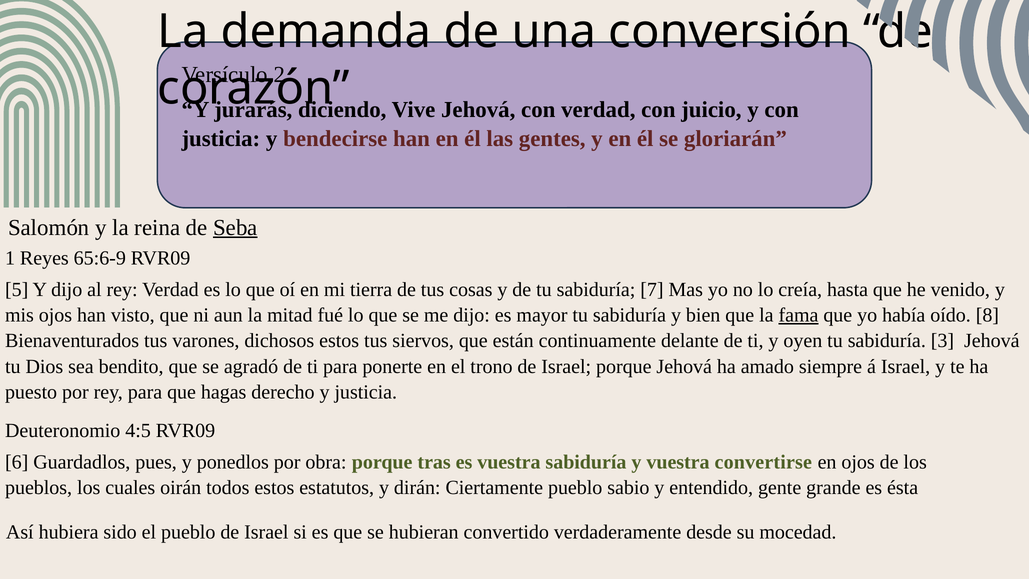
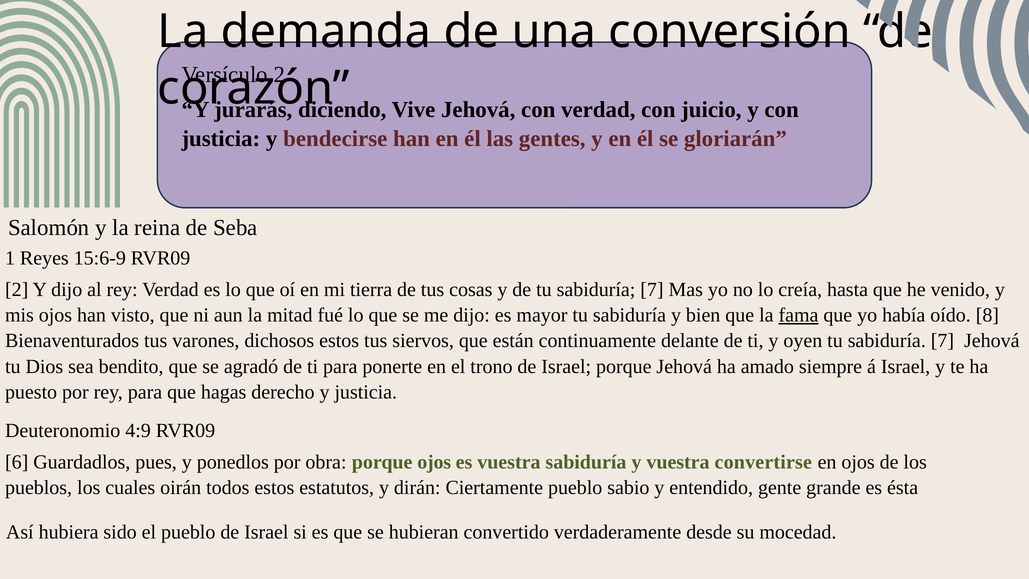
Seba underline: present -> none (235, 227)
65:6-9: 65:6-9 -> 15:6-9 (100, 258)
5: 5 -> 2 (17, 289)
oyen tu sabiduría 3: 3 -> 7 (942, 341)
4:5: 4:5 -> 4:9 (138, 430)
porque tras: tras -> ojos (434, 462)
